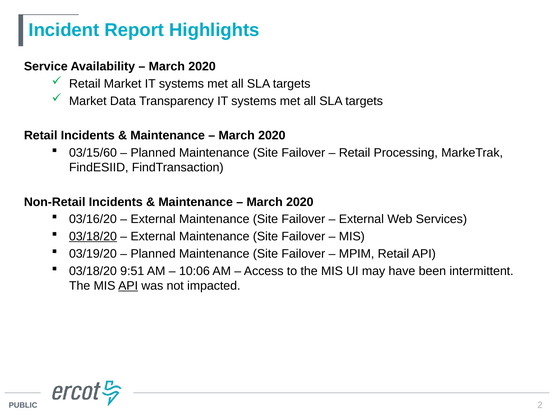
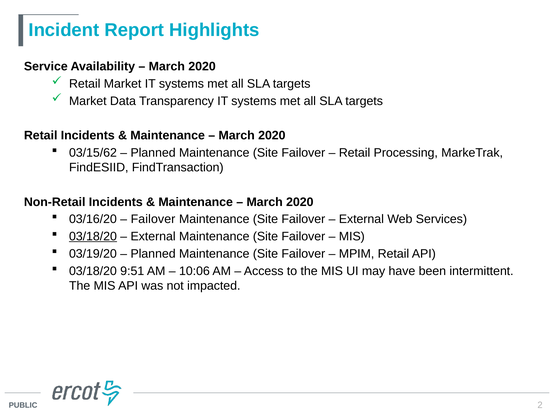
03/15/60: 03/15/60 -> 03/15/62 (93, 153)
External: External -> Failover (153, 219)
API underline: present -> none (128, 286)
